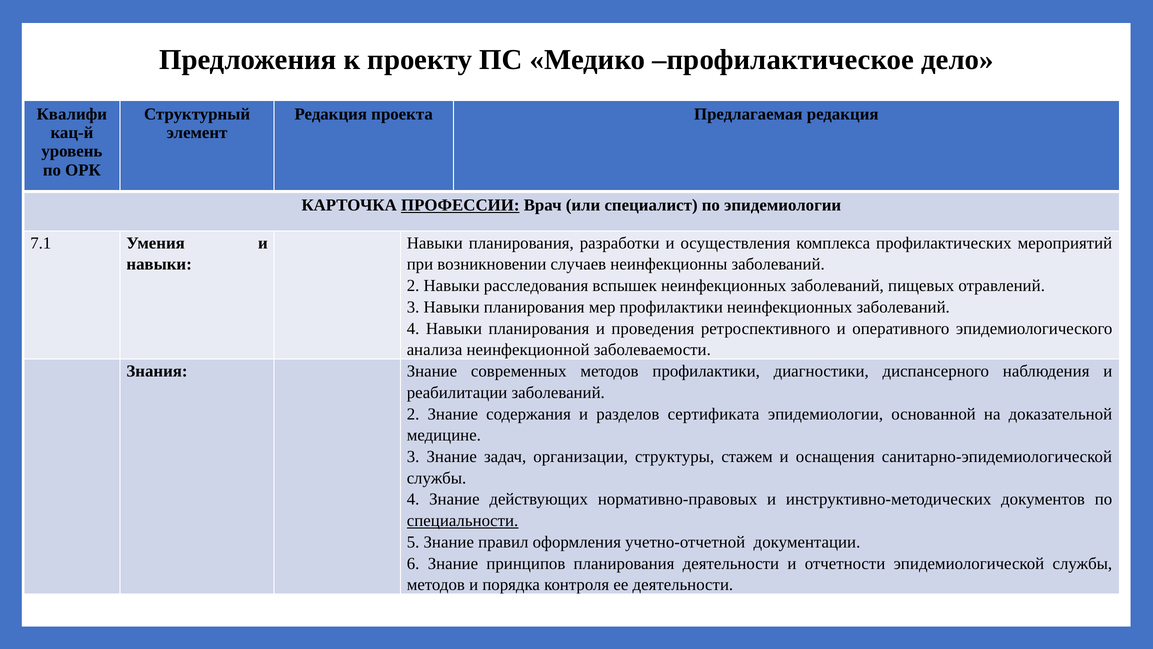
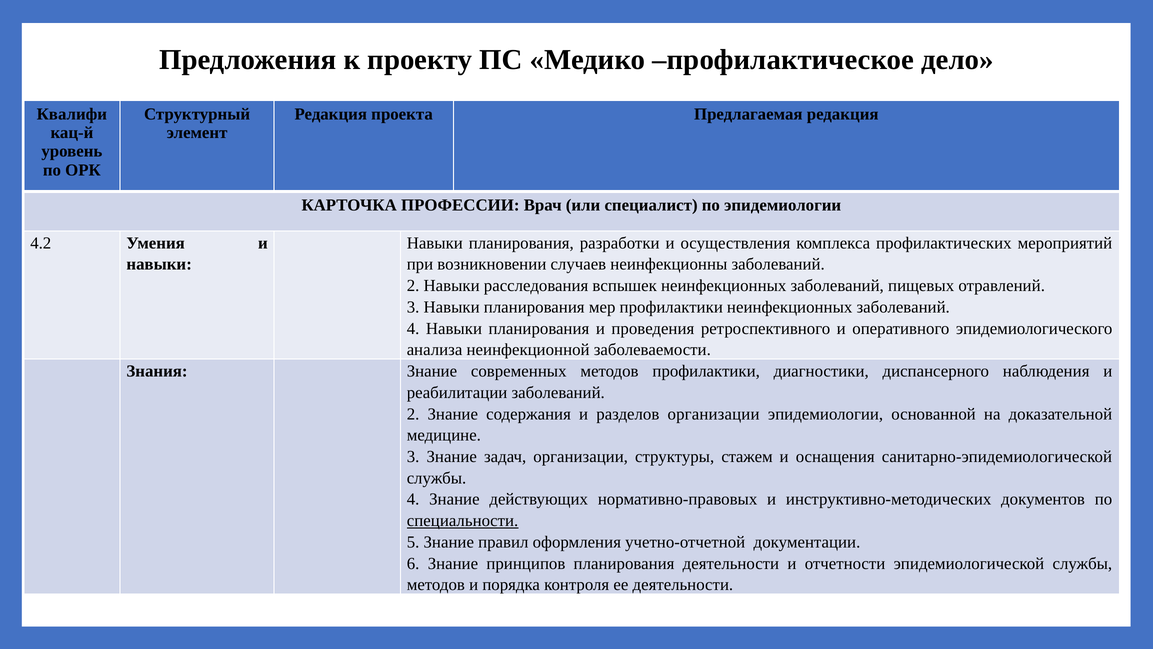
ПРОФЕССИИ underline: present -> none (460, 205)
7.1: 7.1 -> 4.2 (41, 243)
разделов сертификата: сертификата -> организации (714, 414)
